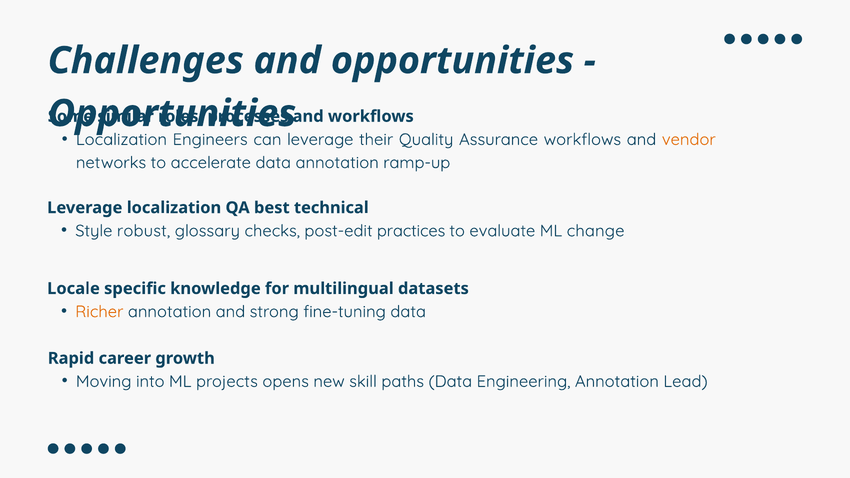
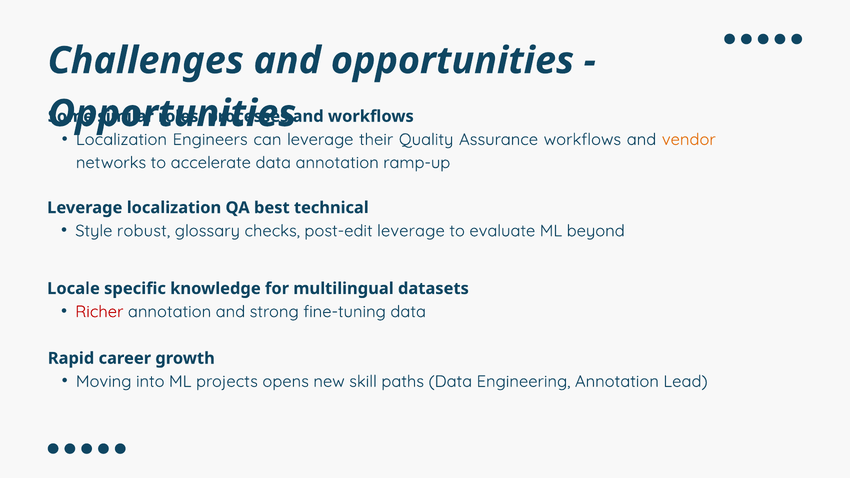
post-edit practices: practices -> leverage (411, 231)
change: change -> beyond (596, 231)
Richer colour: orange -> red (99, 312)
